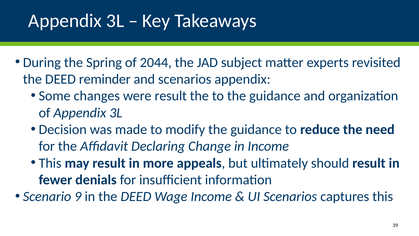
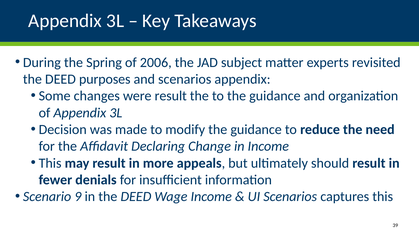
2044: 2044 -> 2006 (156, 62)
reminder: reminder -> purposes (105, 79)
